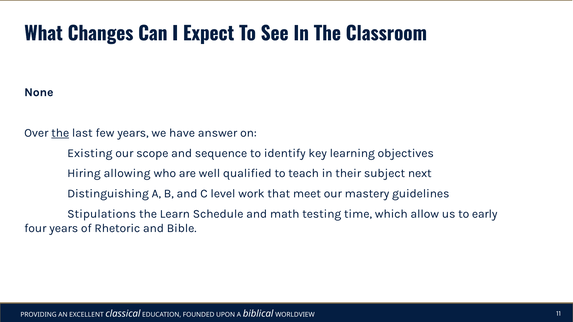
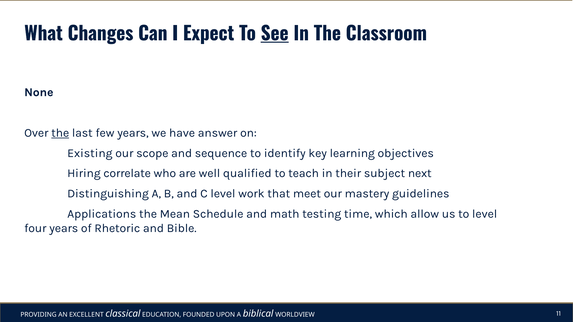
See underline: none -> present (275, 34)
allowing: allowing -> correlate (127, 174)
Stipulations: Stipulations -> Applications (102, 214)
Learn: Learn -> Mean (175, 214)
to early: early -> level (485, 214)
